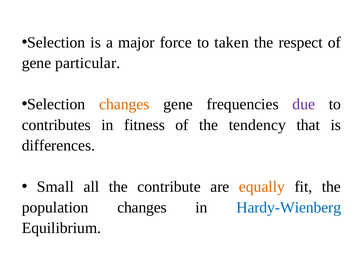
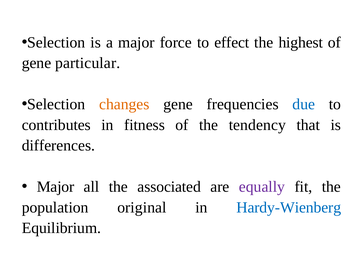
taken: taken -> effect (232, 43)
respect: respect -> highest (301, 43)
due colour: purple -> blue (304, 104)
Small: Small -> Major (56, 187)
contribute: contribute -> associated (169, 187)
equally colour: orange -> purple (262, 187)
population changes: changes -> original (142, 208)
